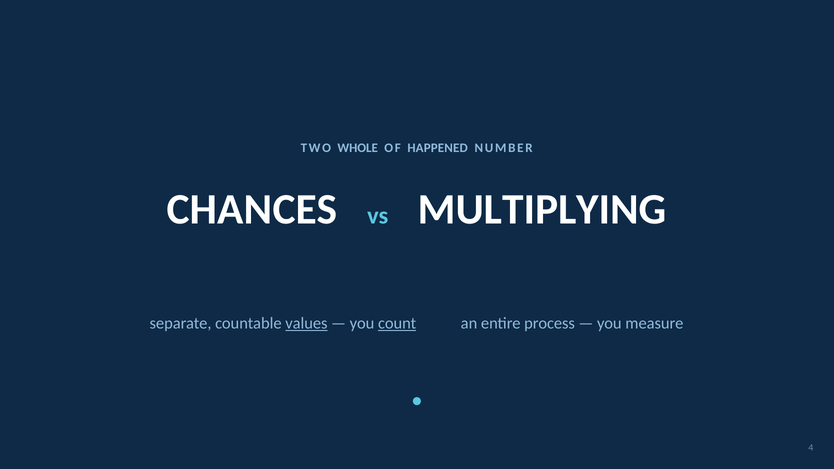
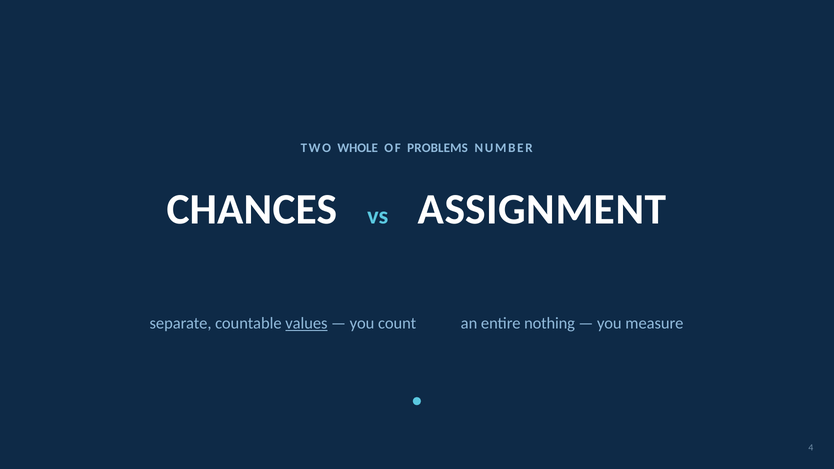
HAPPENED: HAPPENED -> PROBLEMS (438, 148)
MULTIPLYING: MULTIPLYING -> ASSIGNMENT (542, 209)
count underline: present -> none (397, 323)
process: process -> nothing (550, 323)
